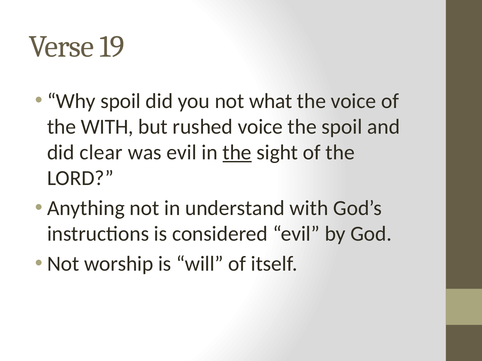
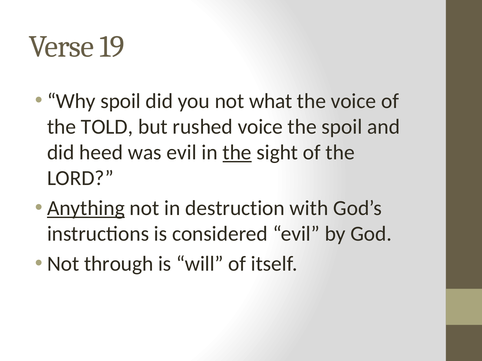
the WITH: WITH -> TOLD (107, 127)
clear: clear -> heed (101, 153)
Anything underline: none -> present (86, 208)
understand: understand -> destruction (235, 208)
worship: worship -> through (119, 264)
